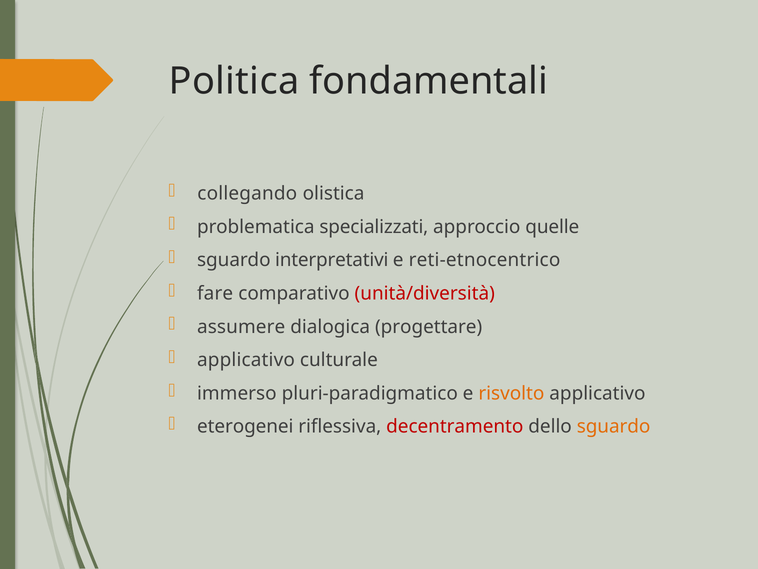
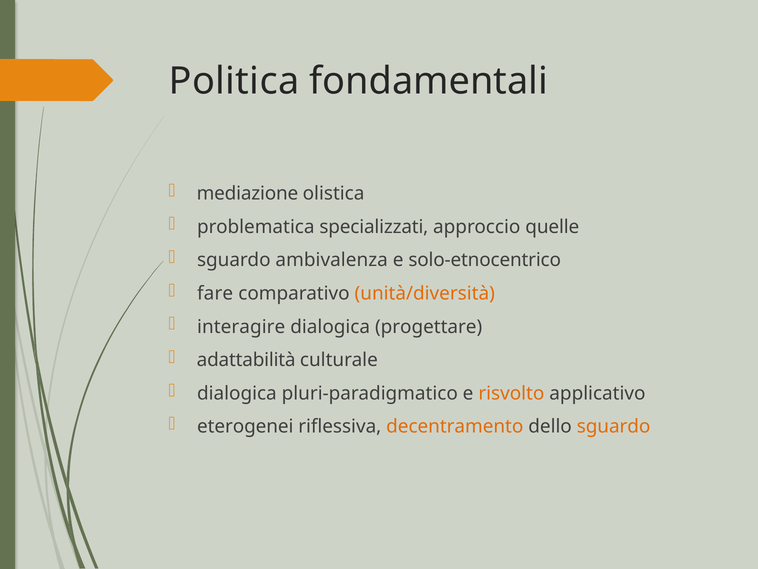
collegando: collegando -> mediazione (247, 193)
interpretativi: interpretativi -> ambivalenza (332, 260)
reti-etnocentrico: reti-etnocentrico -> solo-etnocentrico (485, 260)
unità/diversità colour: red -> orange (425, 293)
assumere: assumere -> interagire (241, 326)
applicativo: applicativo -> adattabilità (246, 360)
immerso: immerso -> dialogica (237, 393)
decentramento colour: red -> orange (455, 426)
